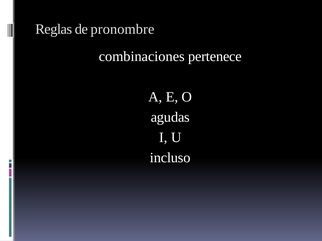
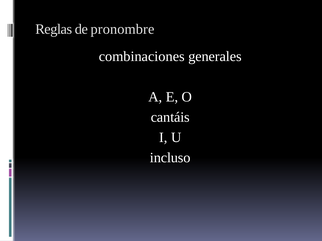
pertenece: pertenece -> generales (215, 56)
agudas: agudas -> cantáis (170, 117)
